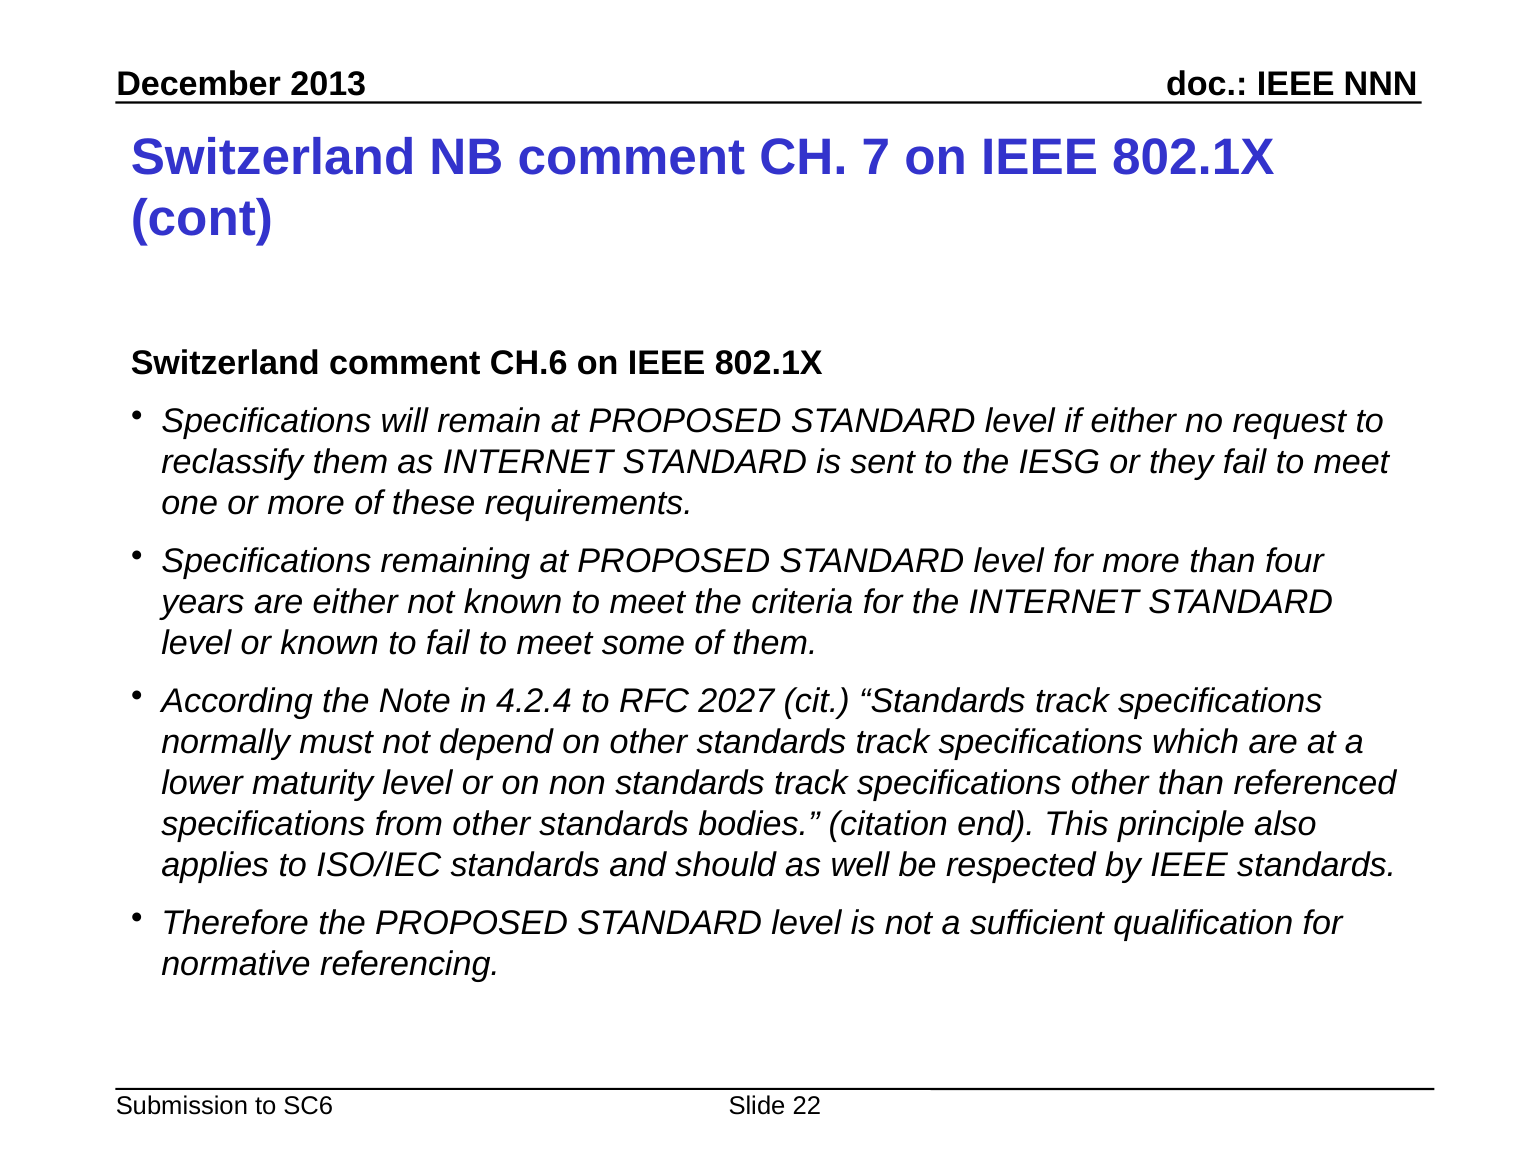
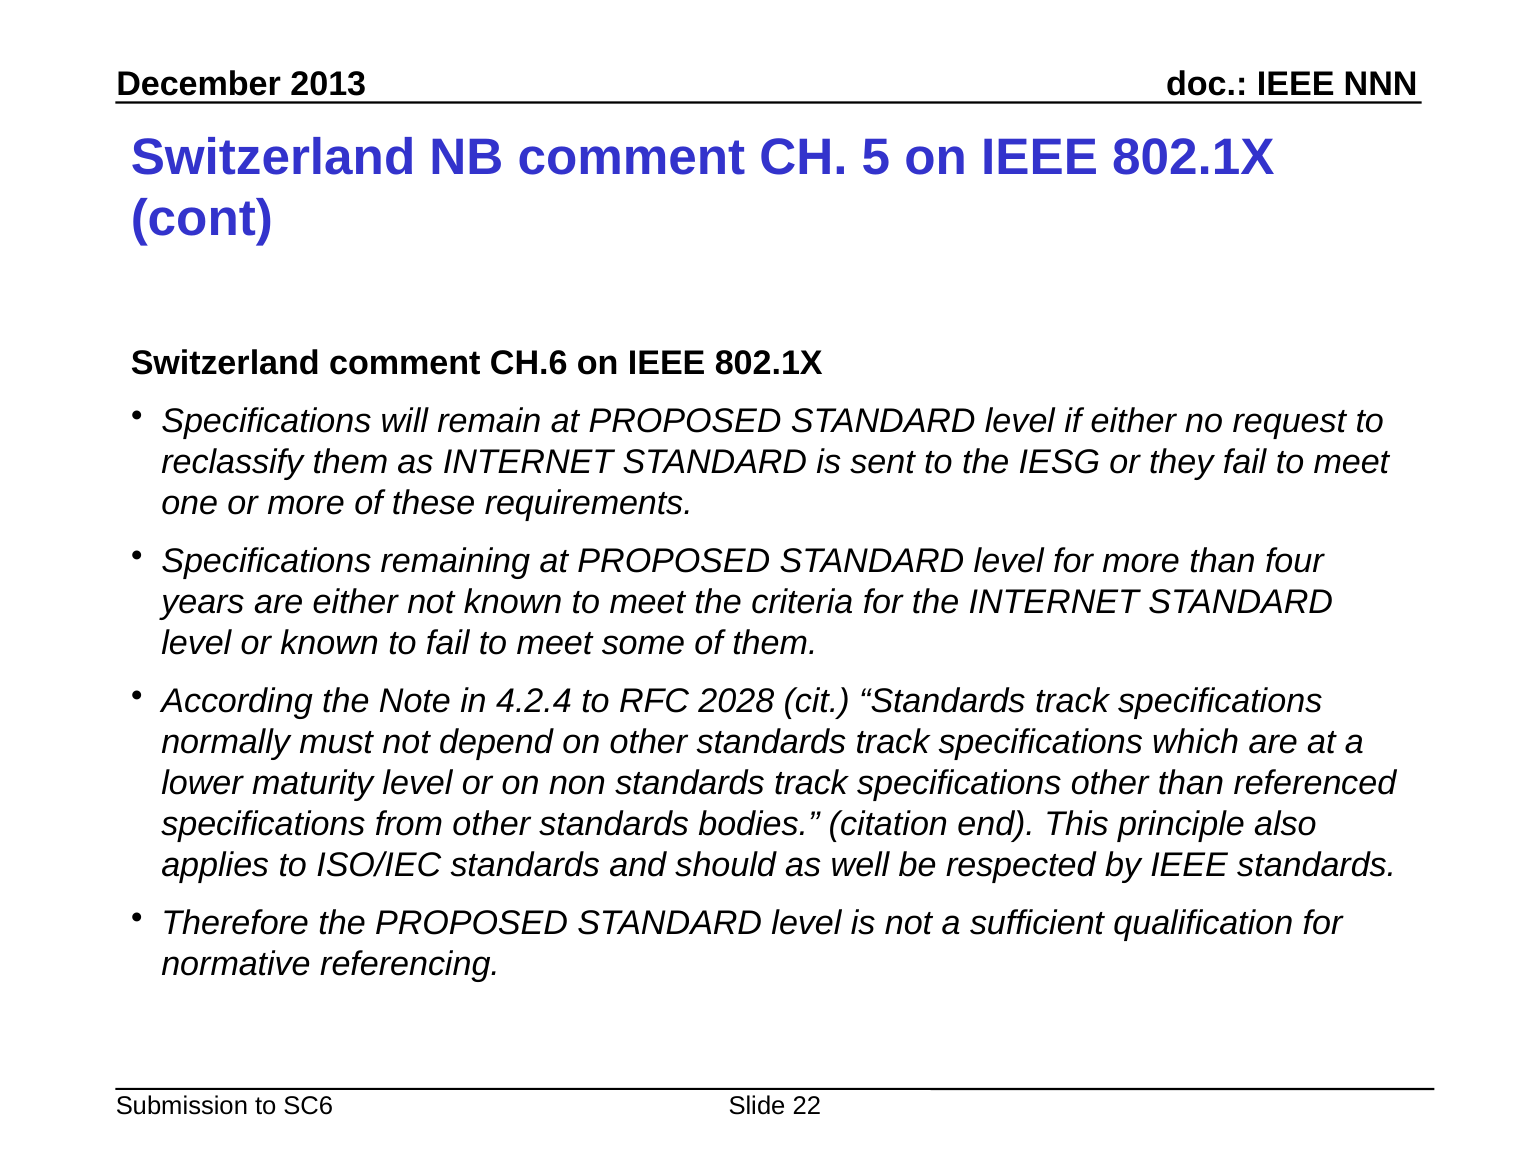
7: 7 -> 5 (876, 157)
2027: 2027 -> 2028 (736, 702)
